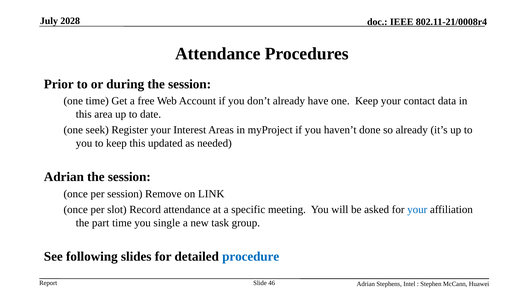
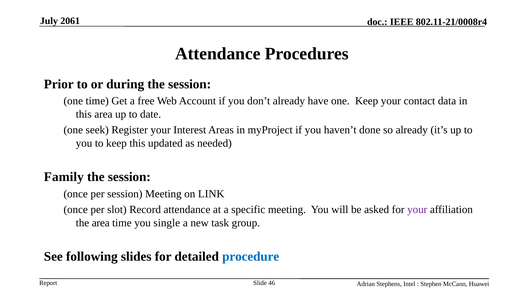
2028: 2028 -> 2061 (70, 21)
Adrian: Adrian -> Family (64, 177)
session Remove: Remove -> Meeting (163, 194)
your colour: blue -> purple (417, 209)
the part: part -> area (101, 223)
